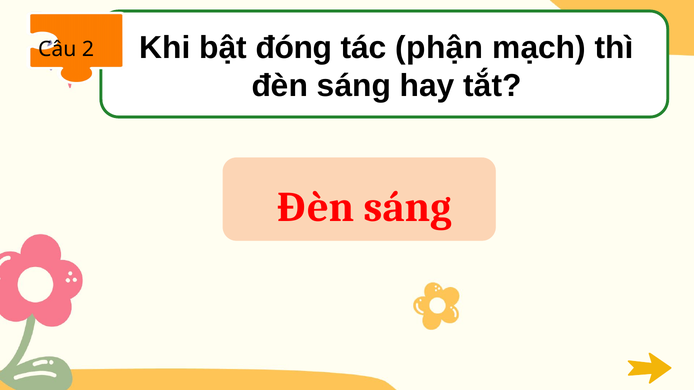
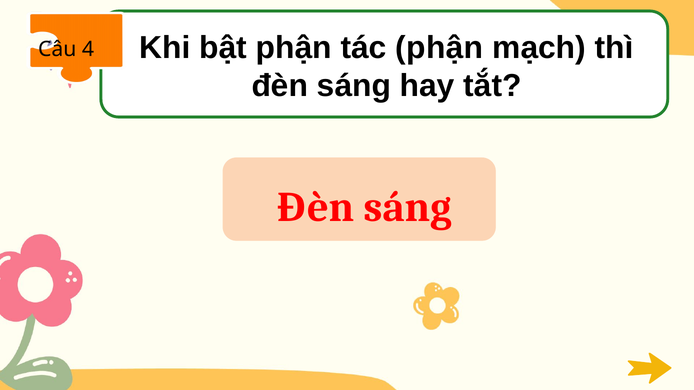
bật đóng: đóng -> phận (294, 48)
2: 2 -> 4 (88, 49)
